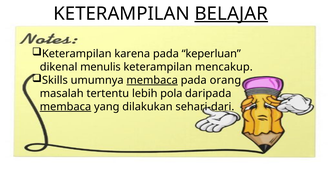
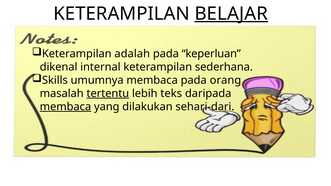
karena: karena -> adalah (132, 54)
menulis: menulis -> internal (100, 67)
mencakup: mencakup -> sederhana (224, 67)
membaca underline: present -> none (152, 80)
tertentu underline: none -> present (108, 94)
pola: pola -> teks (171, 94)
